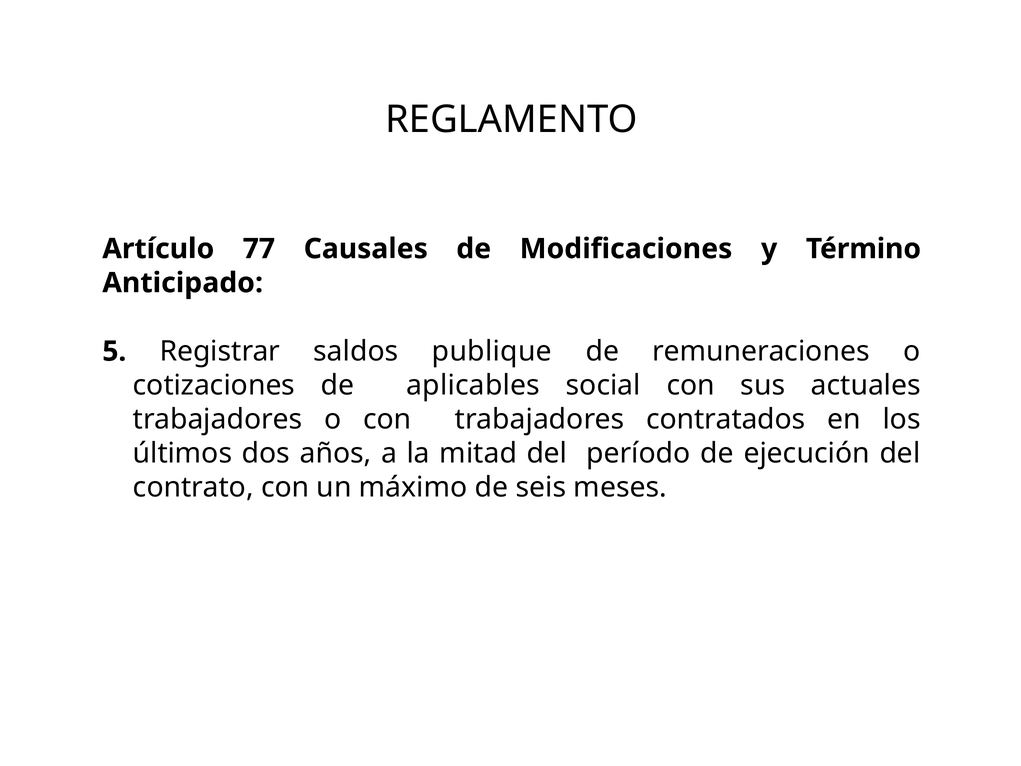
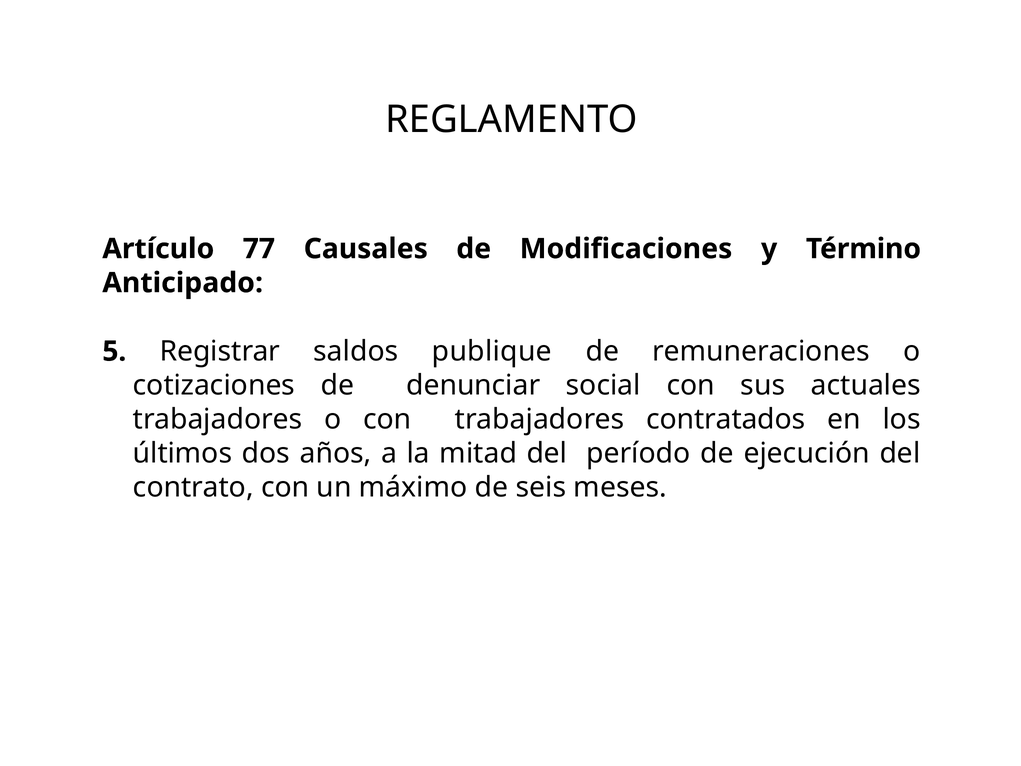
aplicables: aplicables -> denunciar (473, 385)
